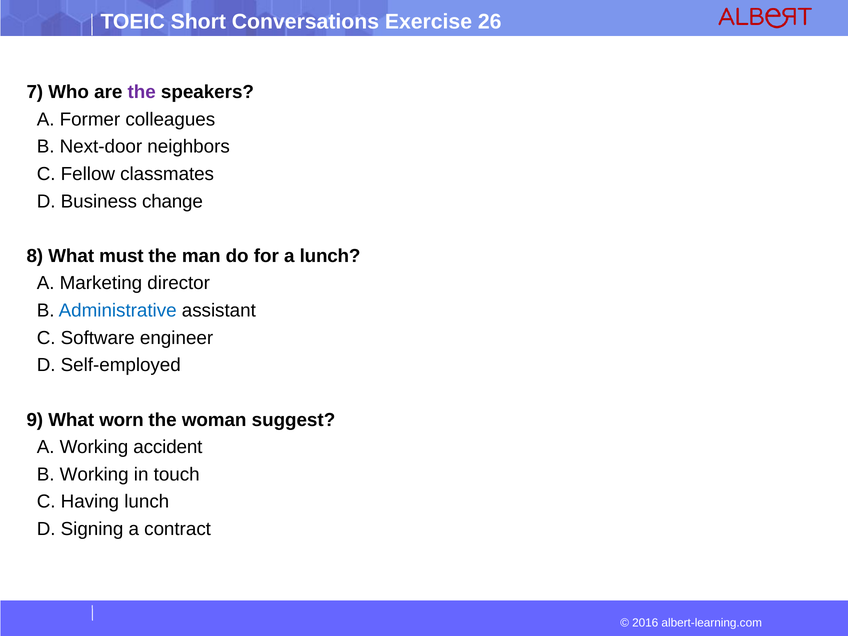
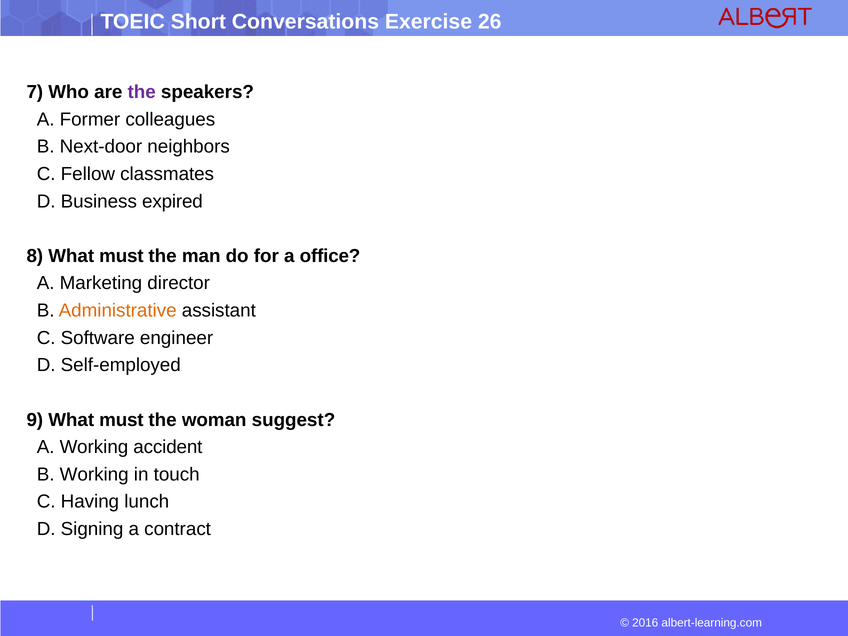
change: change -> expired (172, 201)
a lunch: lunch -> office (330, 256)
Administrative colour: blue -> orange (118, 311)
9 What worn: worn -> must (121, 420)
